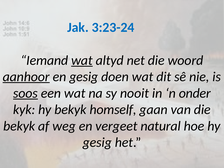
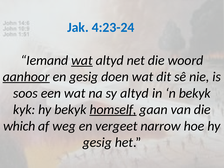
3:23-24: 3:23-24 -> 4:23-24 (113, 27)
soos underline: present -> none (25, 93)
sy nooit: nooit -> altyd (134, 93)
n onder: onder -> bekyk (195, 93)
homself underline: none -> present (113, 110)
bekyk: bekyk -> which (19, 126)
natural: natural -> narrow (161, 126)
